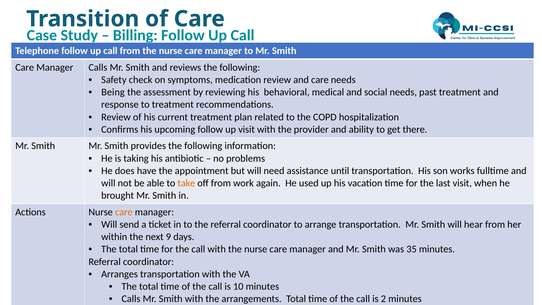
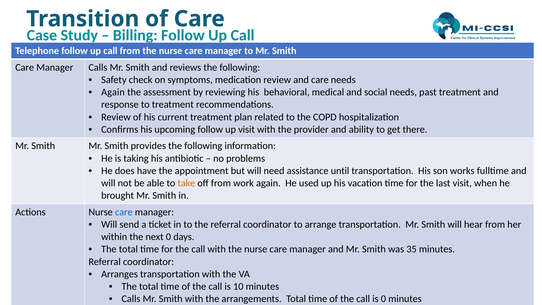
Being: Being -> Again (113, 92)
care colour: orange -> blue (124, 212)
next 9: 9 -> 0 (168, 237)
is 2: 2 -> 0 (383, 299)
